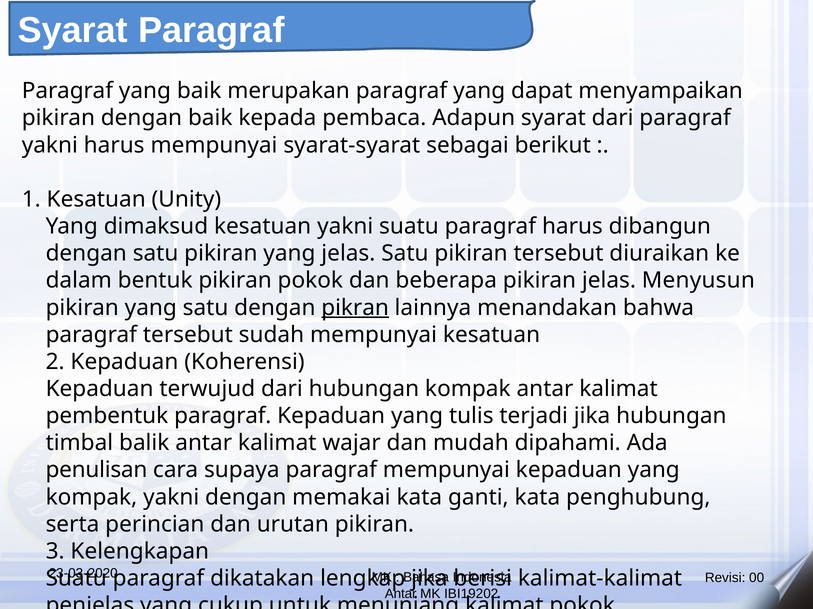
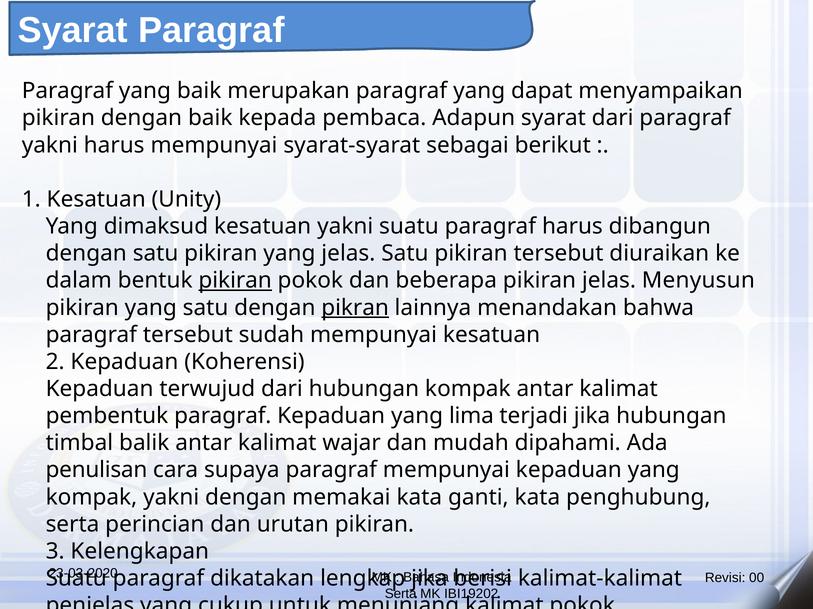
pikiran underline: none -> present (235, 281)
tulis: tulis -> lima (471, 416)
Antar: Antar -> Serta (401, 594)
